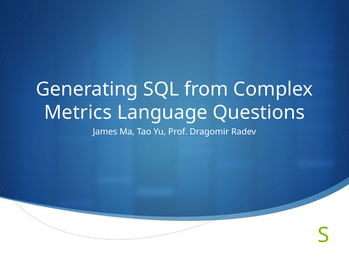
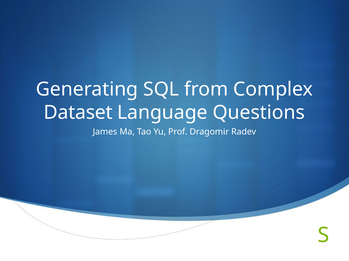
Metrics: Metrics -> Dataset (78, 113)
